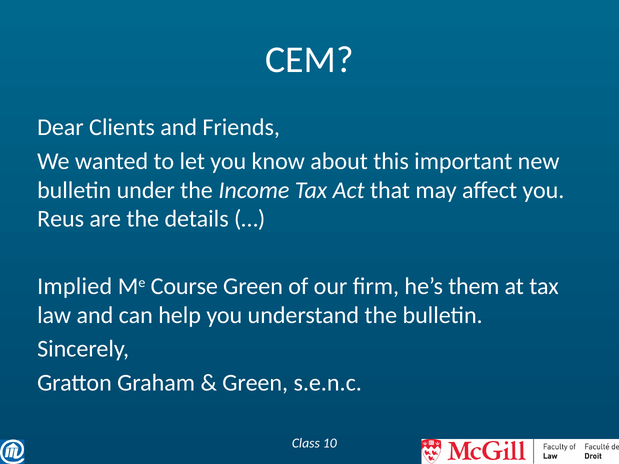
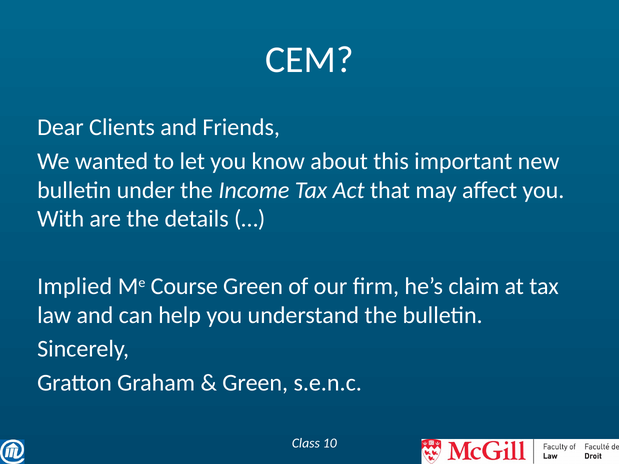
Reus: Reus -> With (61, 219)
them: them -> claim (474, 287)
